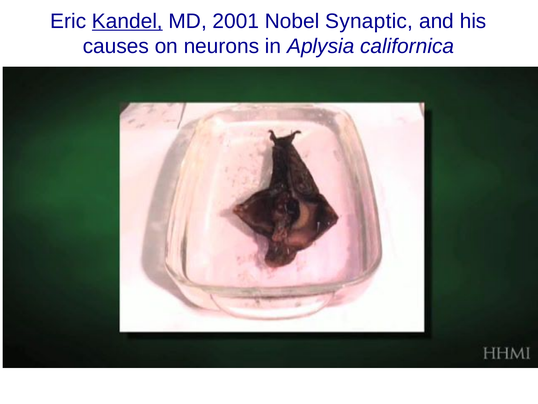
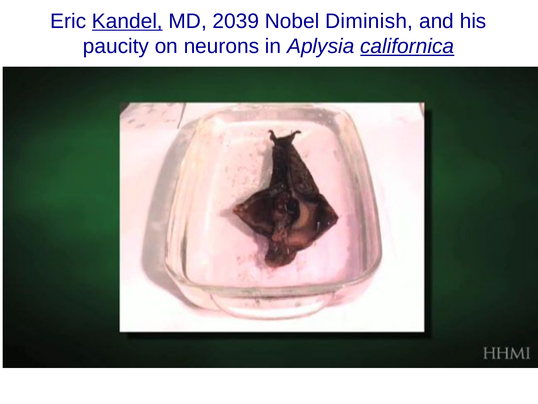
2001: 2001 -> 2039 (236, 21)
Synaptic: Synaptic -> Diminish (369, 21)
causes: causes -> paucity (116, 46)
californica underline: none -> present (407, 46)
